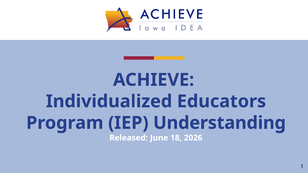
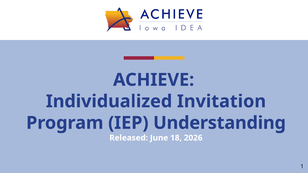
Educators: Educators -> Invitation (221, 102)
